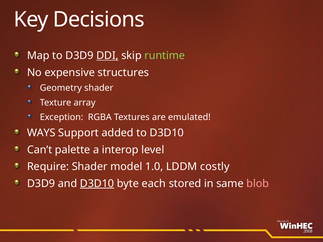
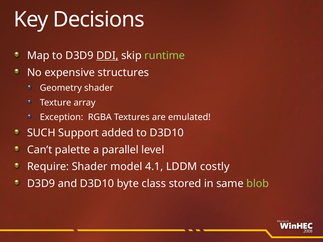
WAYS: WAYS -> SUCH (41, 133)
interop: interop -> parallel (120, 150)
1.0: 1.0 -> 4.1 (154, 167)
D3D10 underline: present -> none (97, 184)
each: each -> class (154, 184)
blob colour: pink -> light green (258, 184)
